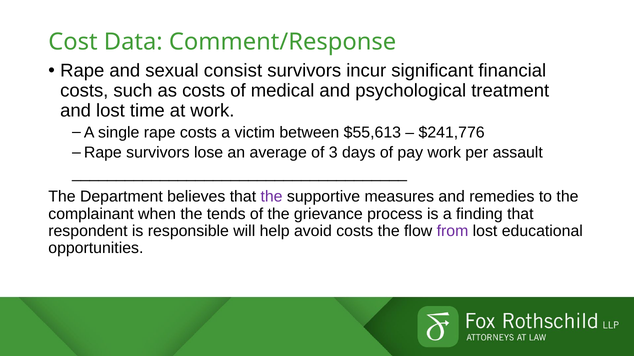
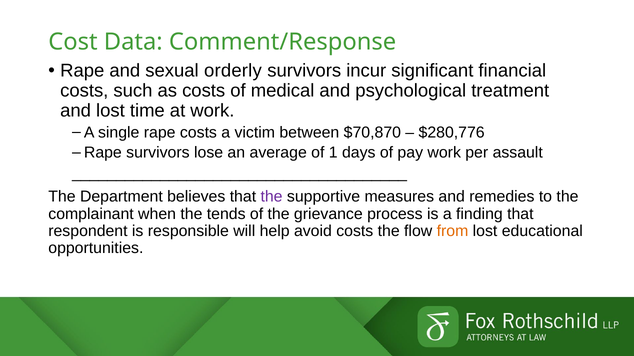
consist: consist -> orderly (233, 71)
$55,613: $55,613 -> $70,870 (372, 133)
$241,776: $241,776 -> $280,776 (452, 133)
3: 3 -> 1 (333, 153)
from colour: purple -> orange (453, 231)
